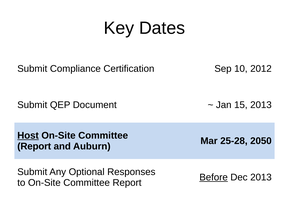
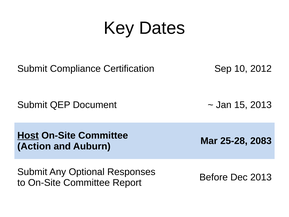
2050: 2050 -> 2083 (261, 141)
Report: Report -> Action (34, 146)
Before underline: present -> none (214, 177)
